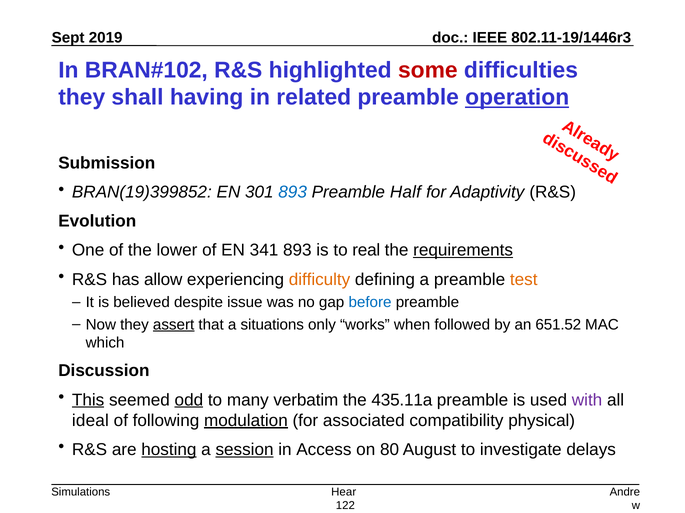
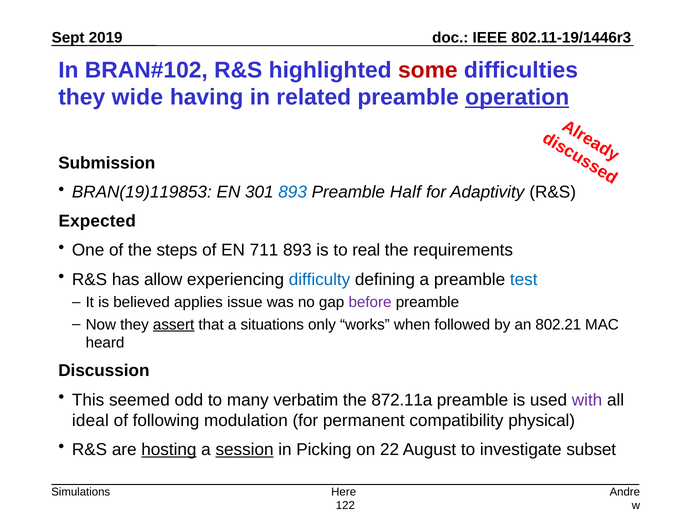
shall: shall -> wide (137, 98)
BRAN(19)399852: BRAN(19)399852 -> BRAN(19)119853 (142, 192)
Evolution: Evolution -> Expected (97, 222)
lower: lower -> steps (177, 251)
341: 341 -> 711 (264, 251)
requirements underline: present -> none (463, 251)
difficulty colour: orange -> blue (320, 280)
test colour: orange -> blue (524, 280)
despite: despite -> applies (198, 303)
before colour: blue -> purple (370, 303)
651.52: 651.52 -> 802.21 (558, 325)
which: which -> heard (105, 343)
This underline: present -> none (88, 400)
odd underline: present -> none (189, 400)
435.11a: 435.11a -> 872.11a (402, 400)
modulation underline: present -> none (246, 421)
associated: associated -> permanent (364, 421)
Access: Access -> Picking (324, 450)
80: 80 -> 22 (390, 450)
delays: delays -> subset (591, 450)
Hear: Hear -> Here (344, 493)
